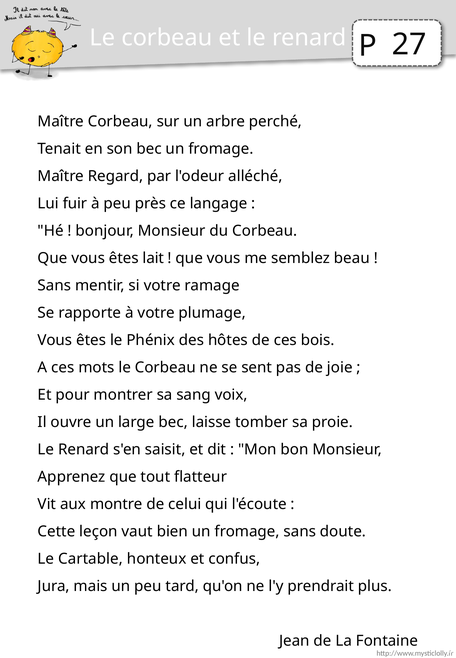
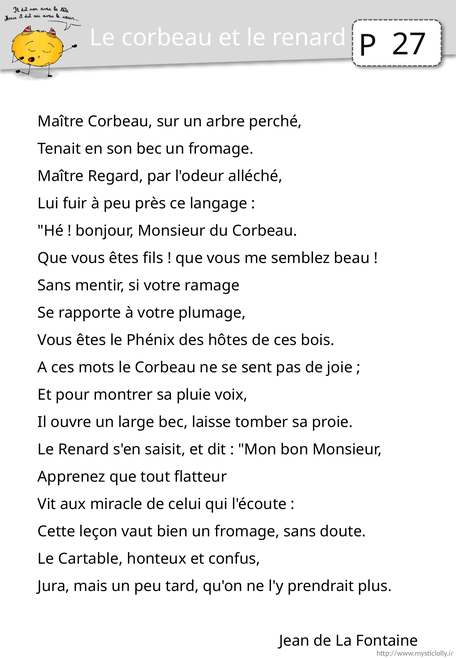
lait: lait -> fils (153, 259)
sang: sang -> pluie (194, 395)
montre: montre -> miracle (116, 505)
